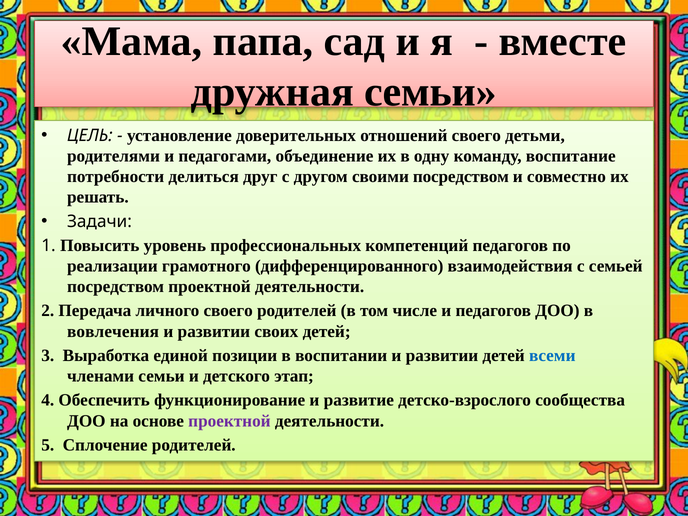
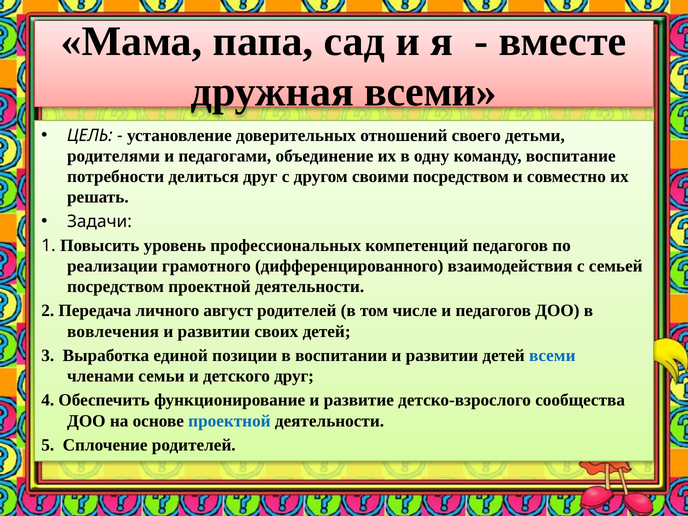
дружная семьи: семьи -> всеми (431, 92)
личного своего: своего -> август (228, 311)
детского этап: этап -> друг (294, 376)
проектной colour: purple -> blue (229, 421)
